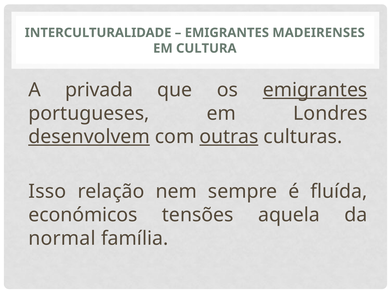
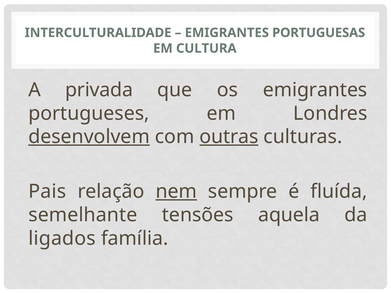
MADEIRENSES: MADEIRENSES -> PORTUGUESAS (319, 33)
emigrantes underline: present -> none (315, 90)
Isso: Isso -> Pais (47, 192)
nem underline: none -> present (176, 192)
económicos: económicos -> semelhante (83, 215)
normal: normal -> ligados (62, 239)
